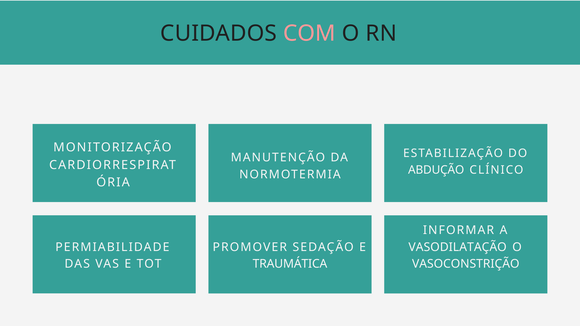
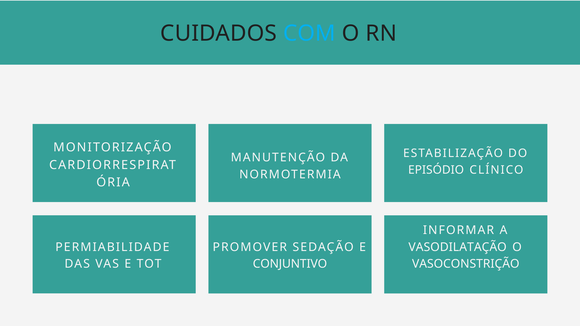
COM colour: pink -> light blue (309, 33)
ABDUÇÃO: ABDUÇÃO -> EPISÓDIO (436, 170)
TRAUMÁTICA: TRAUMÁTICA -> CONJUNTIVO (290, 264)
